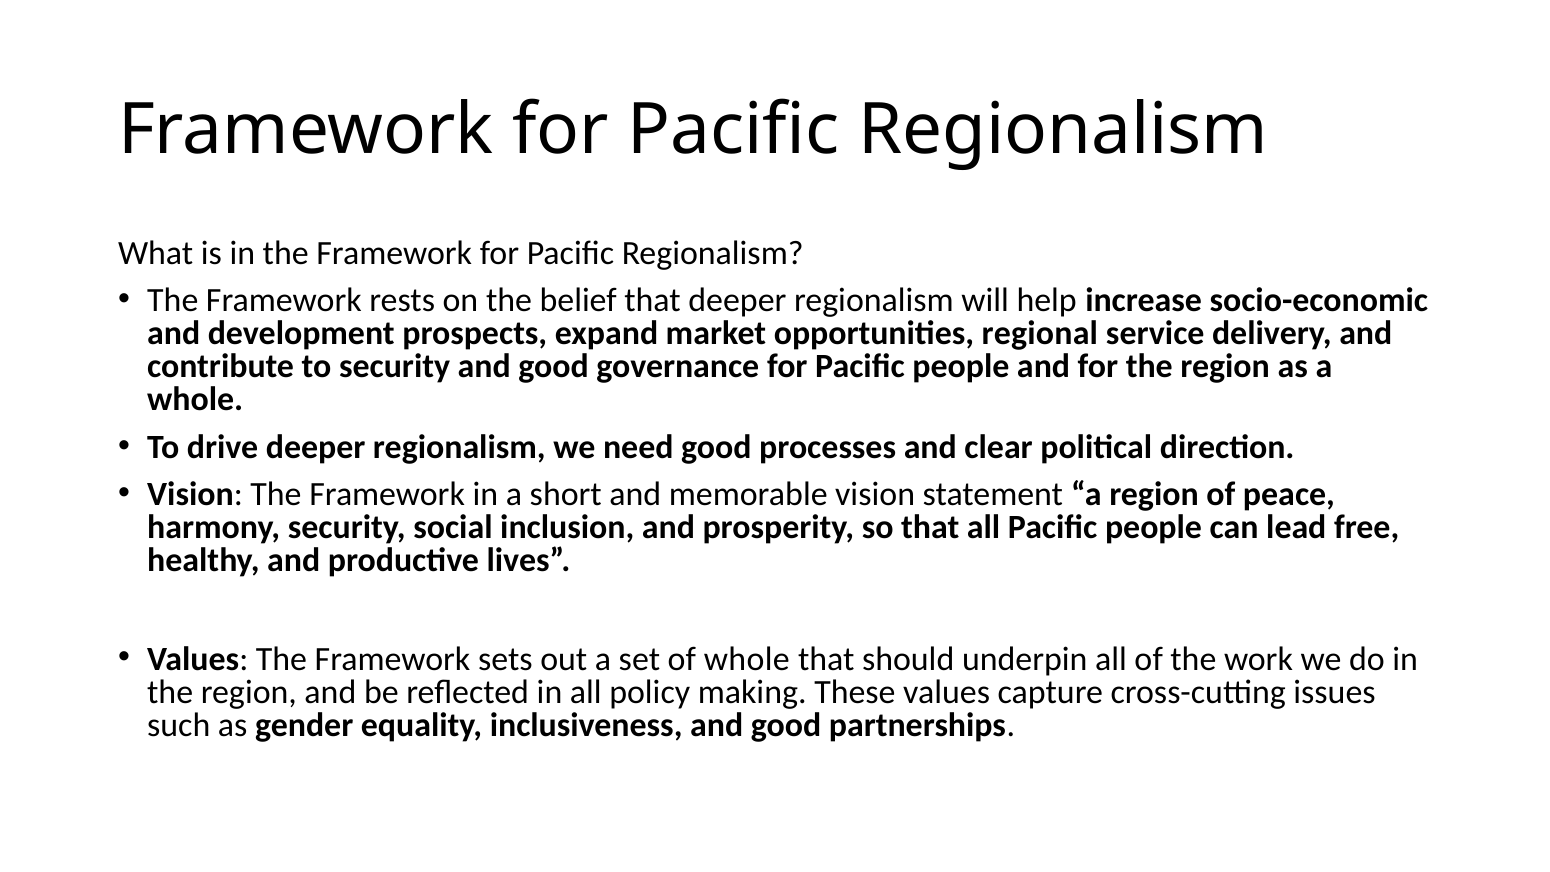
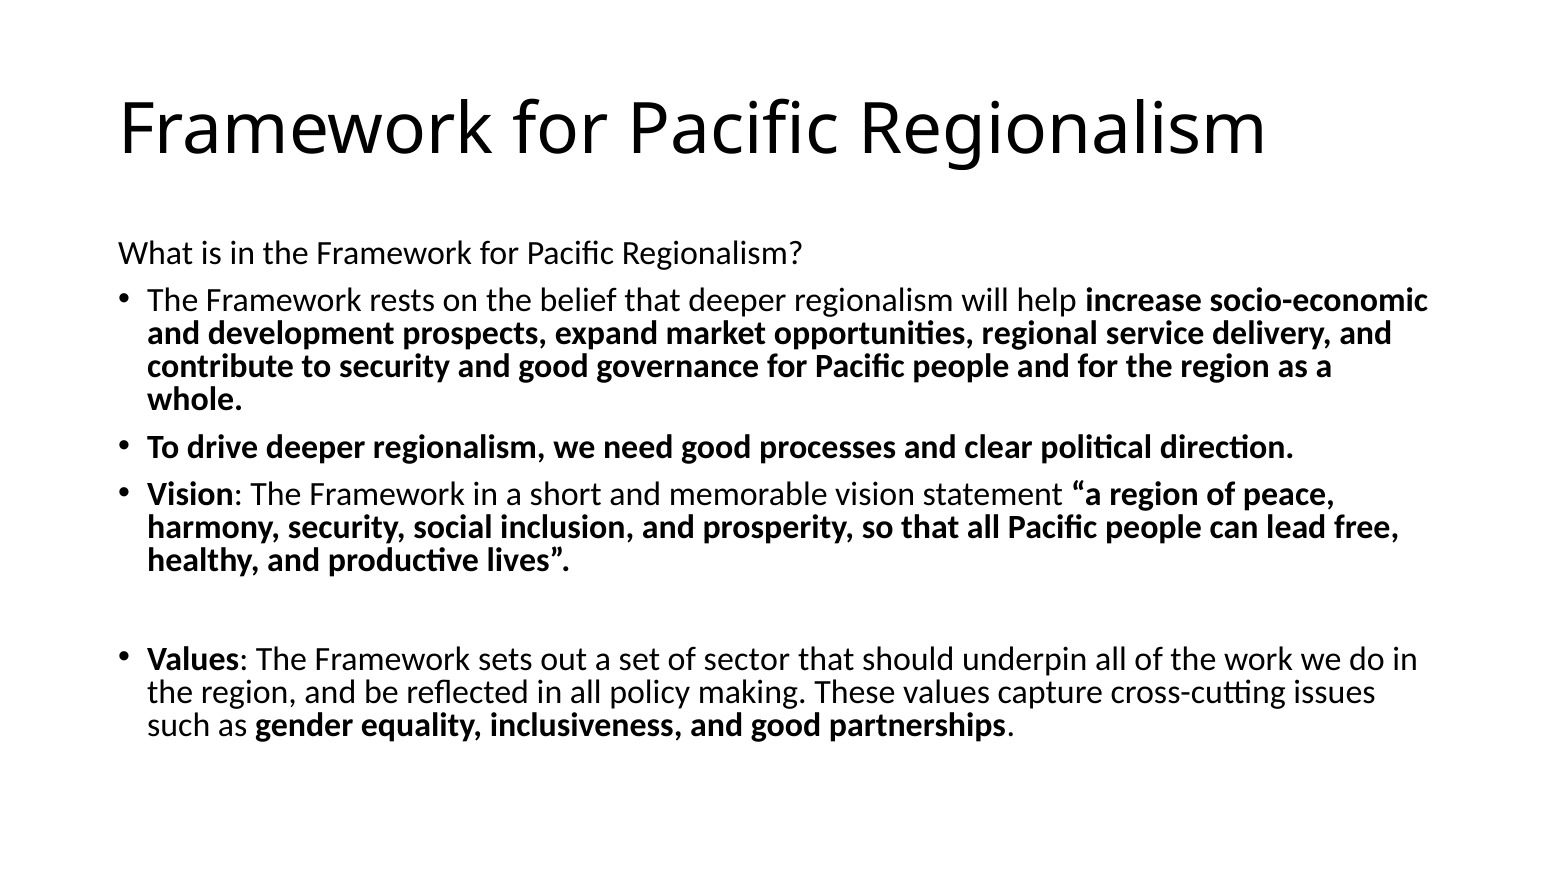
of whole: whole -> sector (747, 659)
